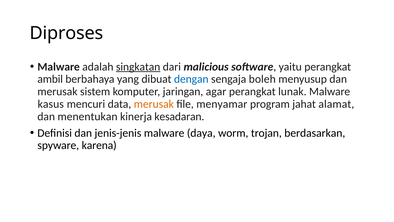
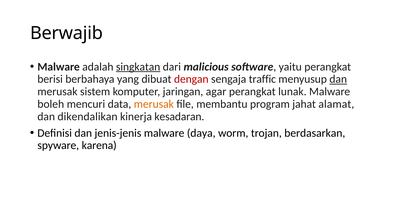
Diproses: Diproses -> Berwajib (67, 33)
ambil: ambil -> berisi (50, 79)
dengan colour: blue -> red (191, 79)
boleh: boleh -> traffic (262, 79)
dan underline: none -> present (338, 79)
kasus: kasus -> boleh (51, 104)
menyamar: menyamar -> membantu (222, 104)
menentukan: menentukan -> dikendalikan (88, 116)
